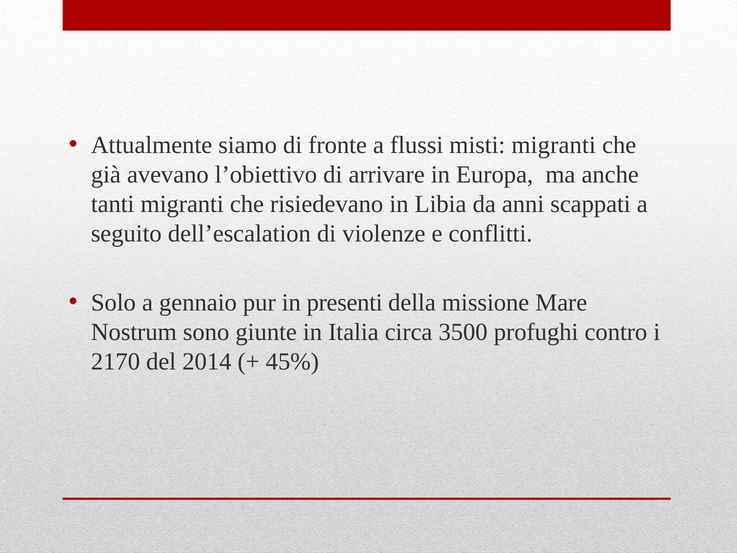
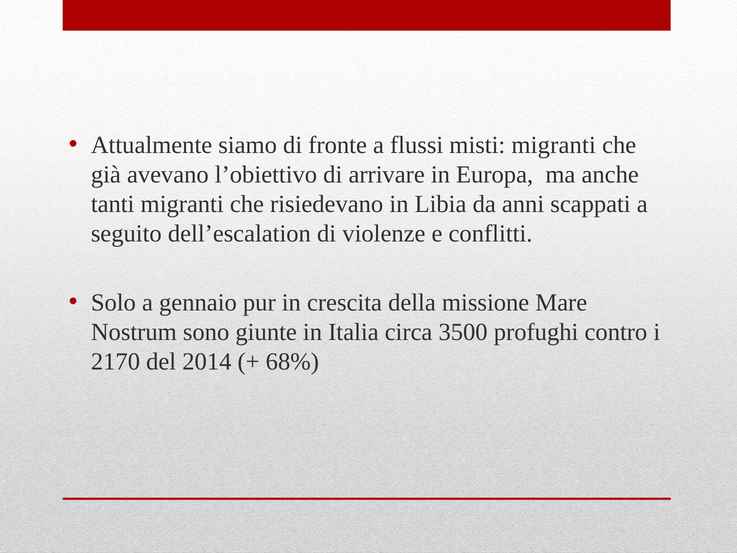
presenti: presenti -> crescita (345, 302)
45%: 45% -> 68% (292, 361)
